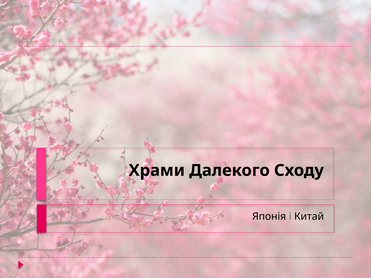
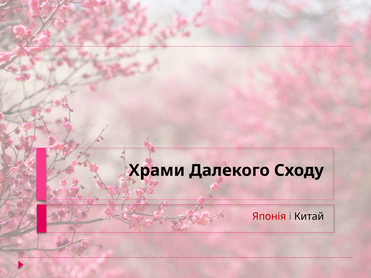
Японія colour: black -> red (269, 217)
